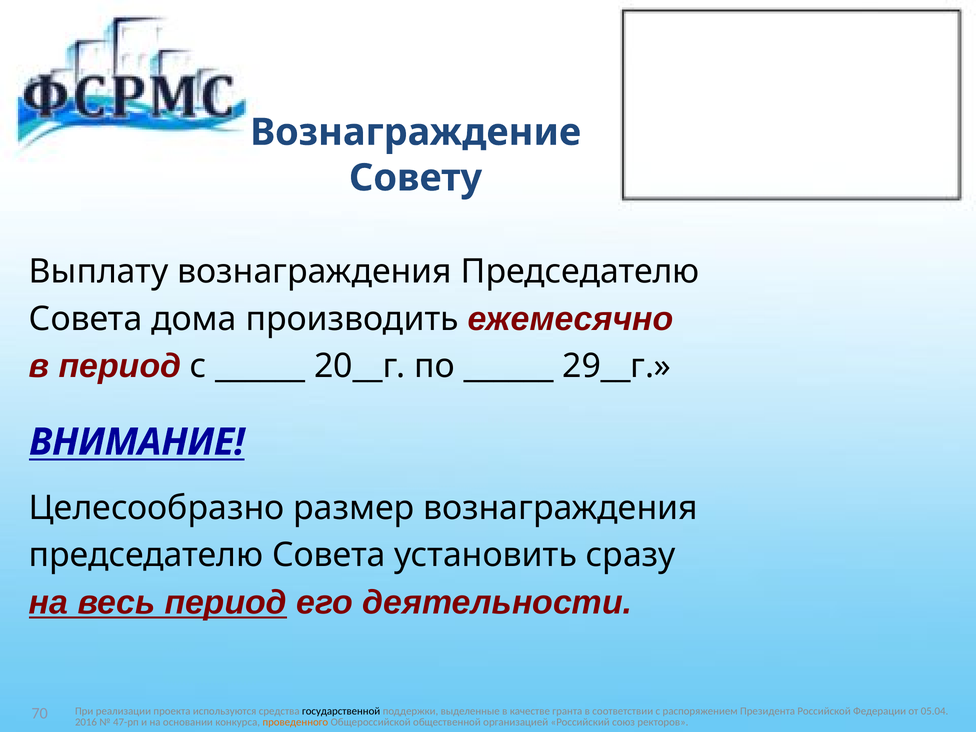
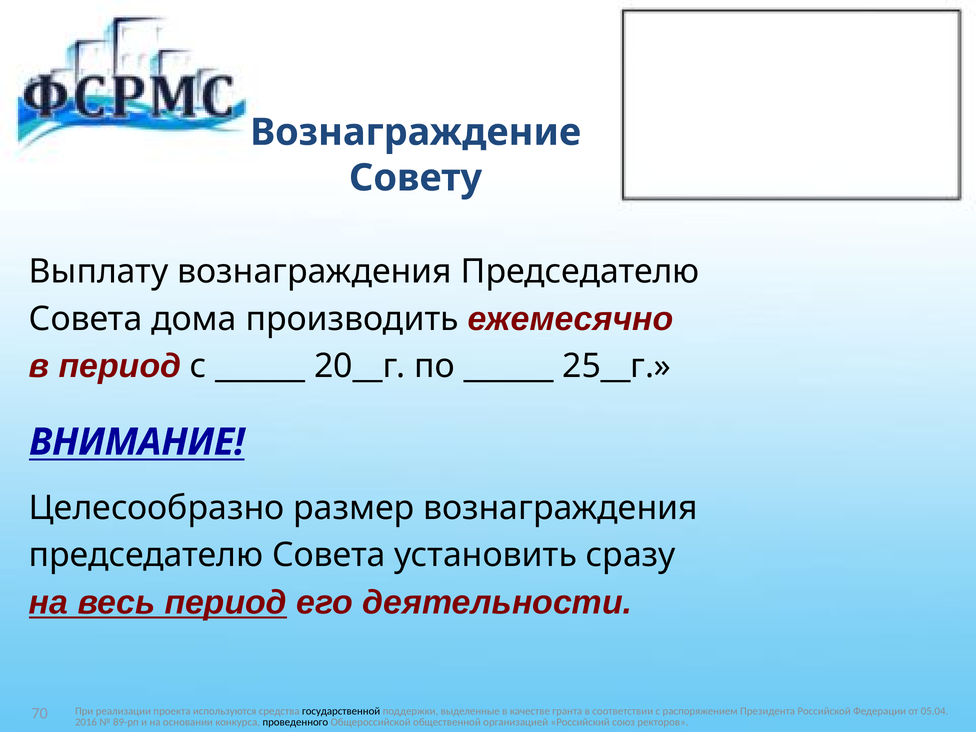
29__г: 29__г -> 25__г (617, 366)
47-рп: 47-рп -> 89-рп (126, 722)
проведенного colour: orange -> black (295, 722)
